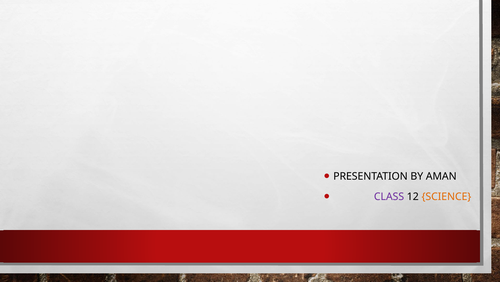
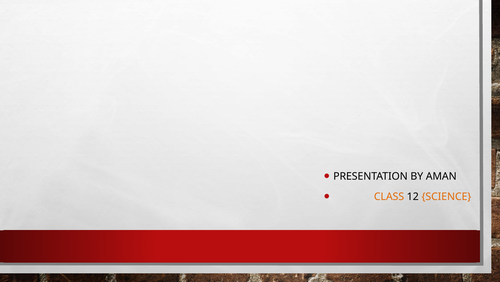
CLASS colour: purple -> orange (389, 196)
